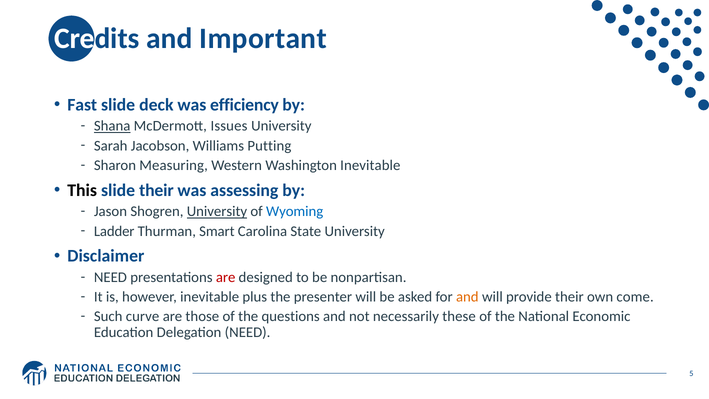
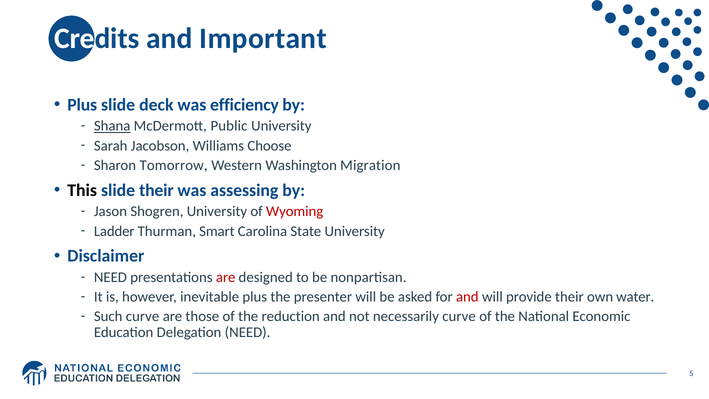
Fast: Fast -> Plus (82, 105)
Issues: Issues -> Public (229, 126)
Putting: Putting -> Choose (269, 146)
Measuring: Measuring -> Tomorrow (174, 165)
Washington Inevitable: Inevitable -> Migration (370, 165)
University underline: present -> none (217, 211)
Wyoming colour: blue -> red (295, 211)
and colour: orange -> red (467, 297)
come: come -> water (635, 297)
questions: questions -> reduction (291, 316)
necessarily these: these -> curve (459, 316)
